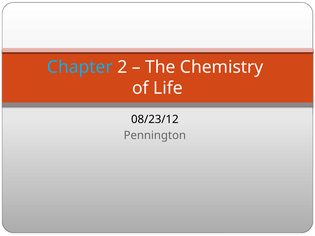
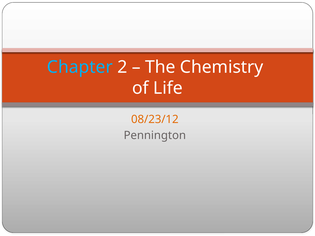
08/23/12 colour: black -> orange (155, 119)
